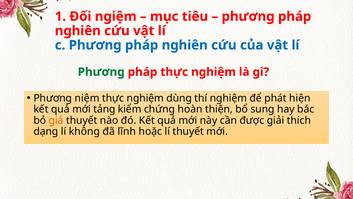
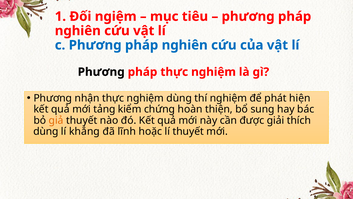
Phương colour: green -> black (101, 72)
niệm: niệm -> nhận (87, 98)
dạng: dạng -> dùng (46, 131)
không: không -> khẳng (84, 131)
